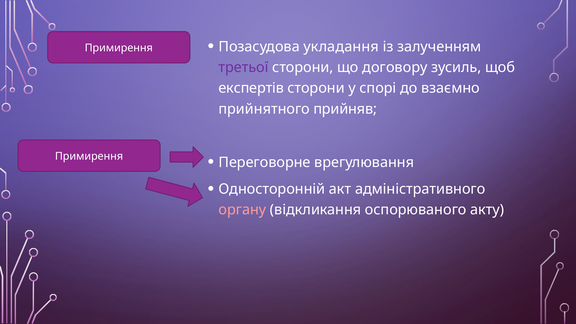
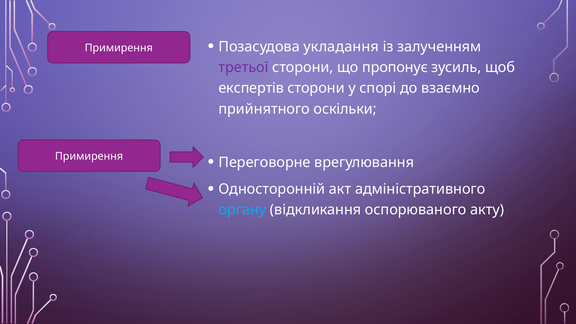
договору: договору -> пропонує (395, 67)
прийняв: прийняв -> оскільки (345, 109)
органу colour: pink -> light blue (242, 210)
